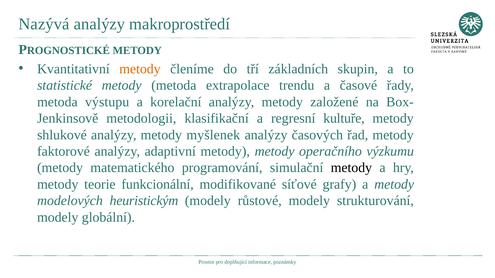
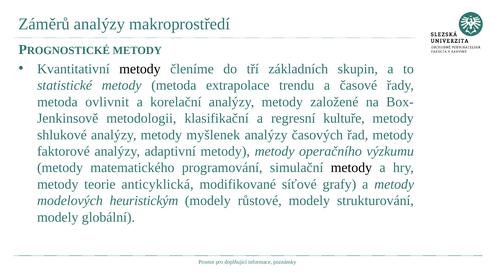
Nazývá: Nazývá -> Záměrů (44, 24)
metody colour: orange -> black (140, 69)
výstupu: výstupu -> ovlivnit (107, 102)
funkcionální: funkcionální -> anticyklická (158, 185)
